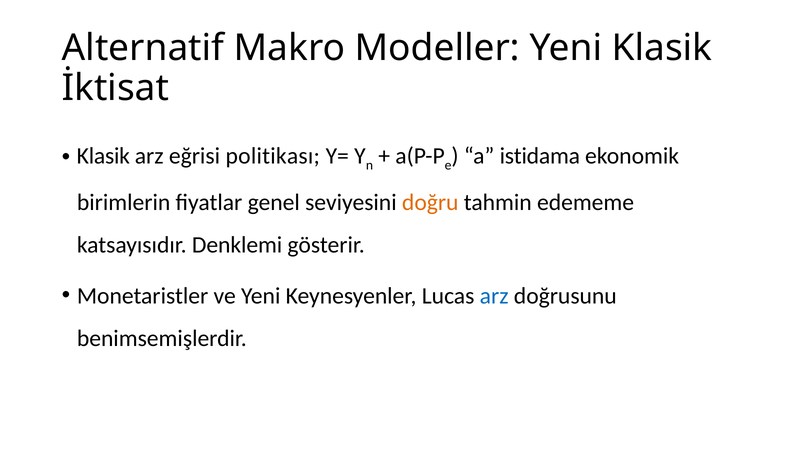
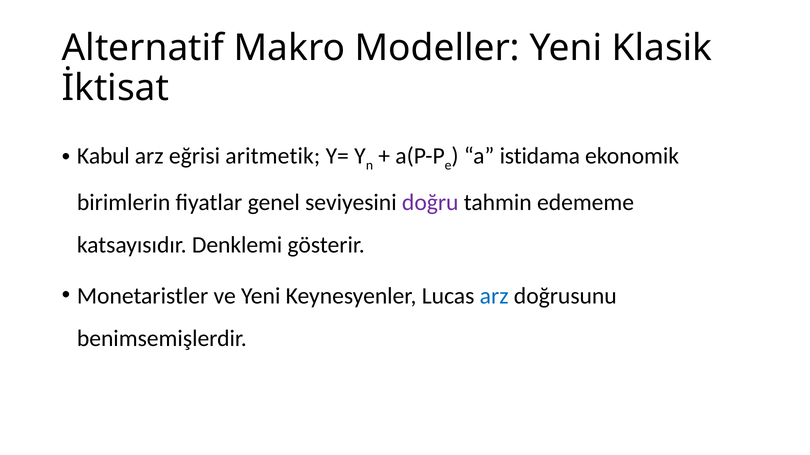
Klasik: Klasik -> Kabul (103, 156)
politikası: politikası -> aritmetik (273, 156)
doğru colour: orange -> purple (430, 203)
